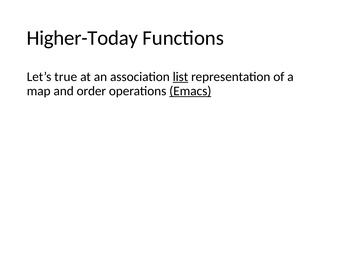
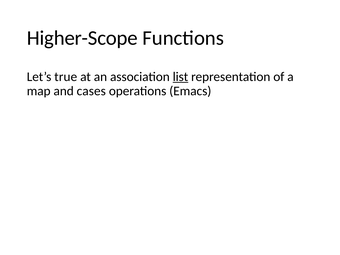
Higher-Today: Higher-Today -> Higher-Scope (82, 38)
order: order -> cases (91, 91)
Emacs underline: present -> none (190, 91)
